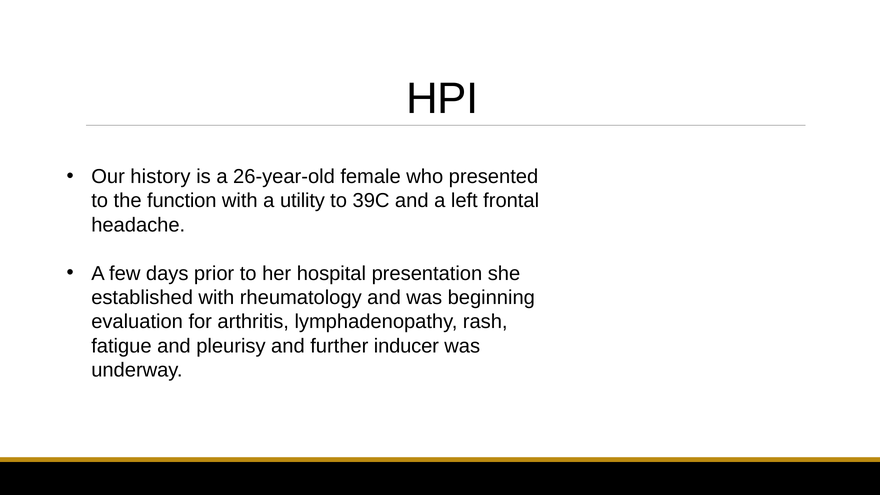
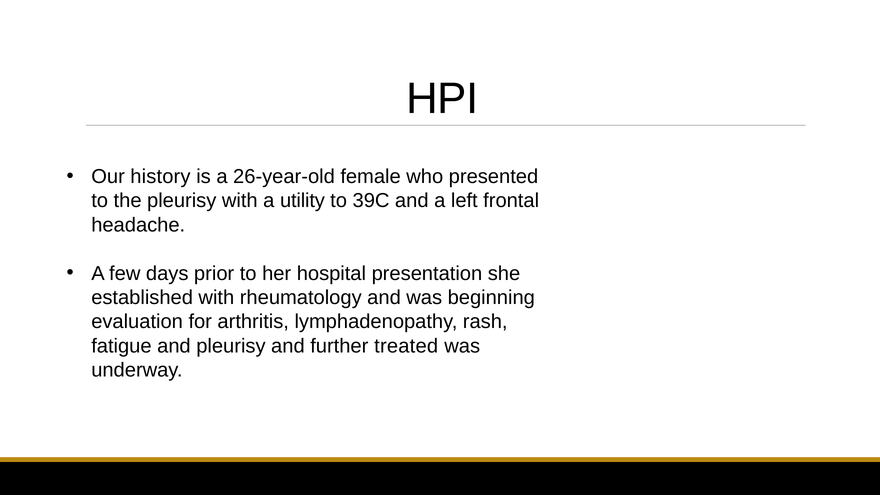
the function: function -> pleurisy (182, 201)
inducer: inducer -> treated (406, 346)
